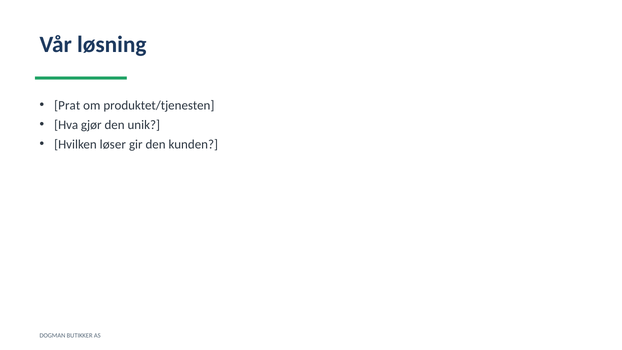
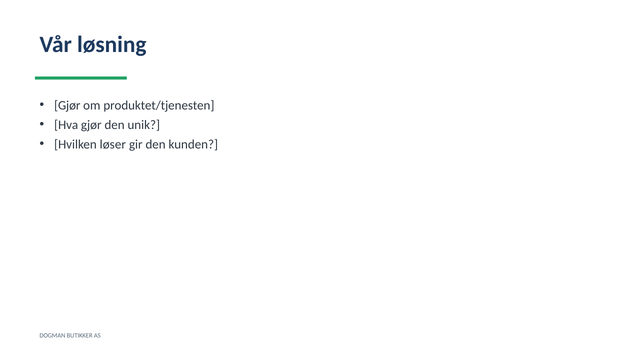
Prat: Prat -> Gjør (67, 105)
